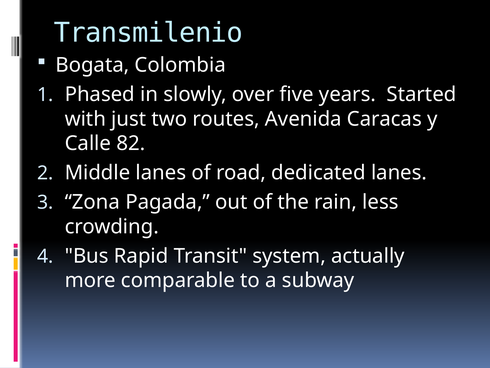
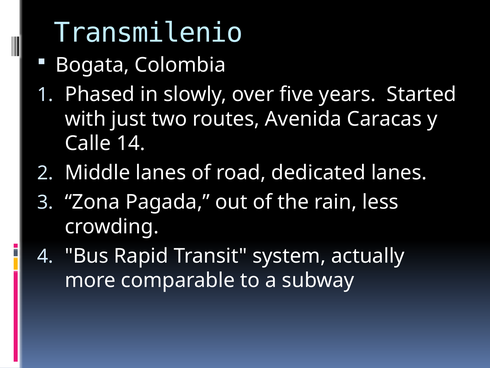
82: 82 -> 14 (131, 143)
